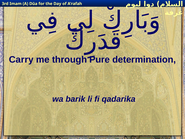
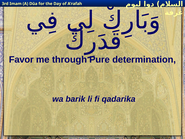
Carry: Carry -> Favor (21, 60)
